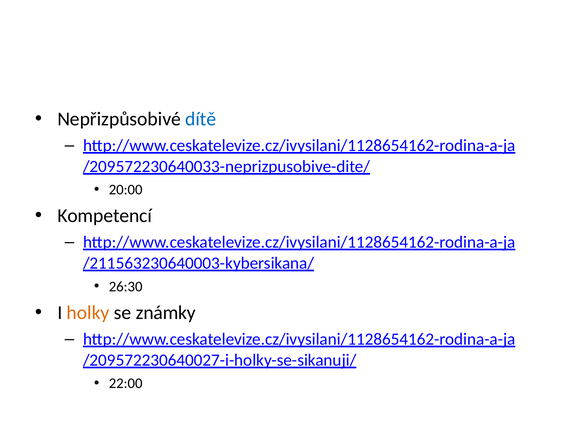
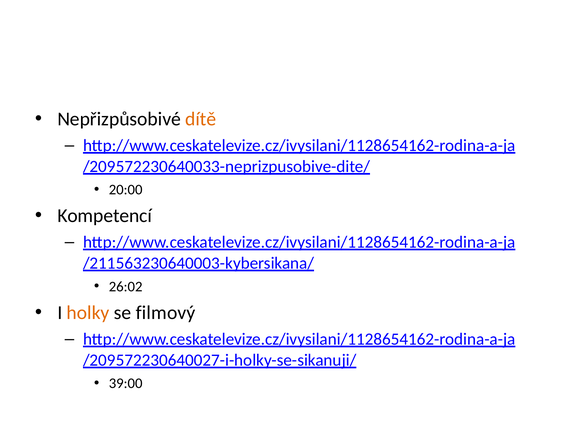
dítě colour: blue -> orange (201, 119)
26:30: 26:30 -> 26:02 (126, 286)
známky: známky -> filmový (166, 313)
22:00: 22:00 -> 39:00 (126, 383)
